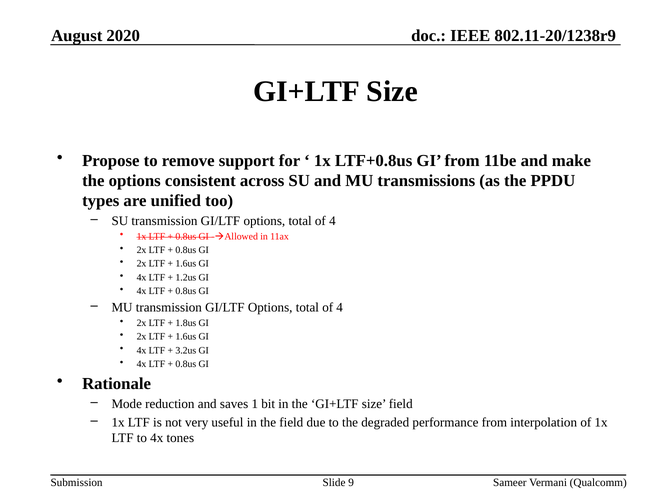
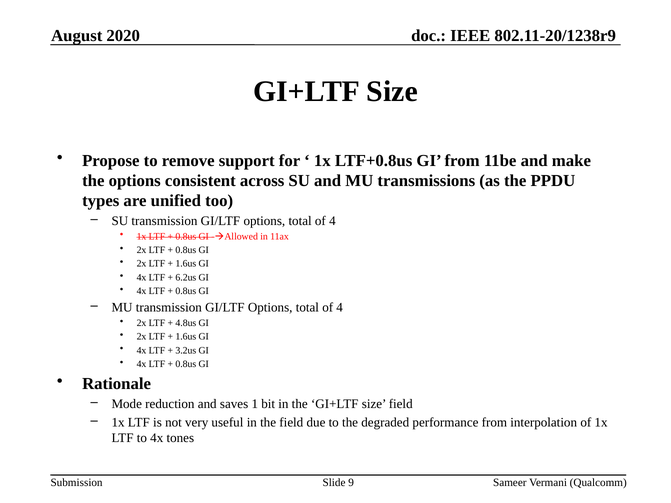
1.2us: 1.2us -> 6.2us (186, 278)
1.8us: 1.8us -> 4.8us (186, 323)
